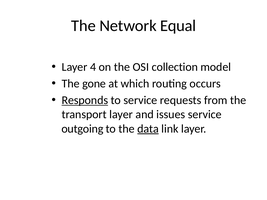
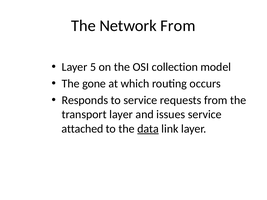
Network Equal: Equal -> From (178, 26)
4: 4 -> 5 (93, 67)
Responds underline: present -> none (85, 100)
outgoing: outgoing -> attached (82, 129)
